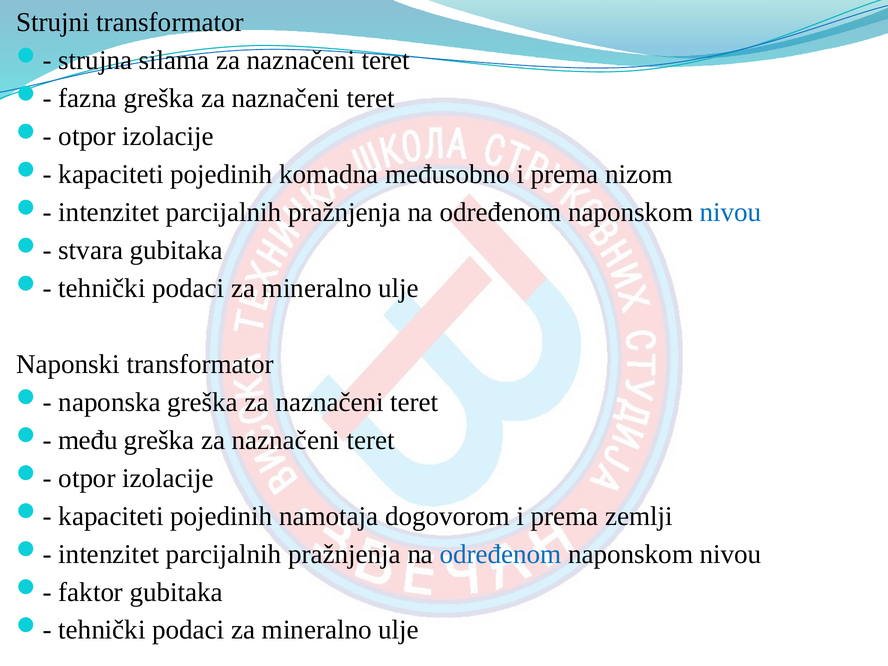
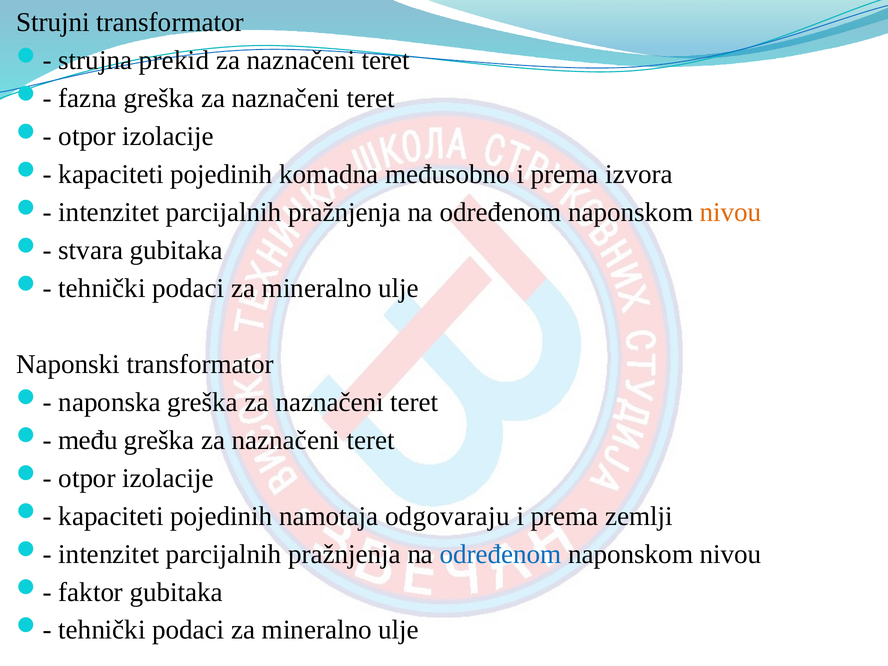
silama: silama -> prekid (174, 61)
nizom: nizom -> izvora (639, 174)
nivou colour: blue -> orange (731, 212)
dogovorom: dogovorom -> odgovaraju (447, 516)
